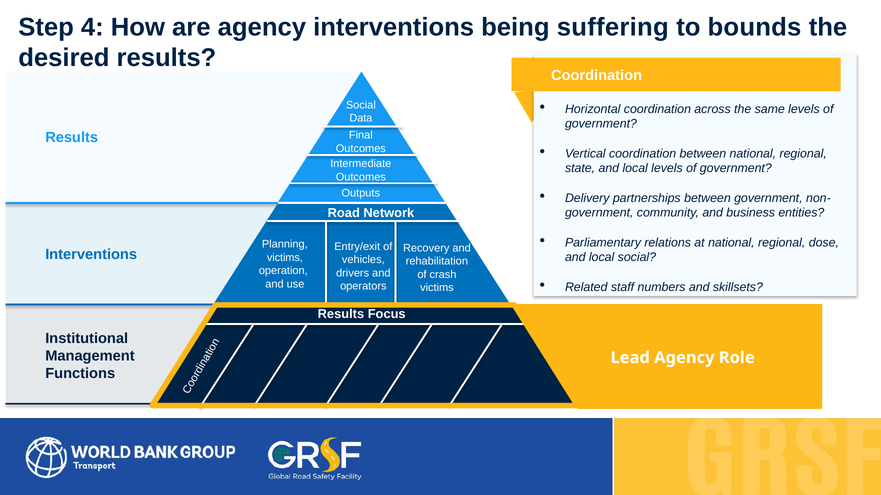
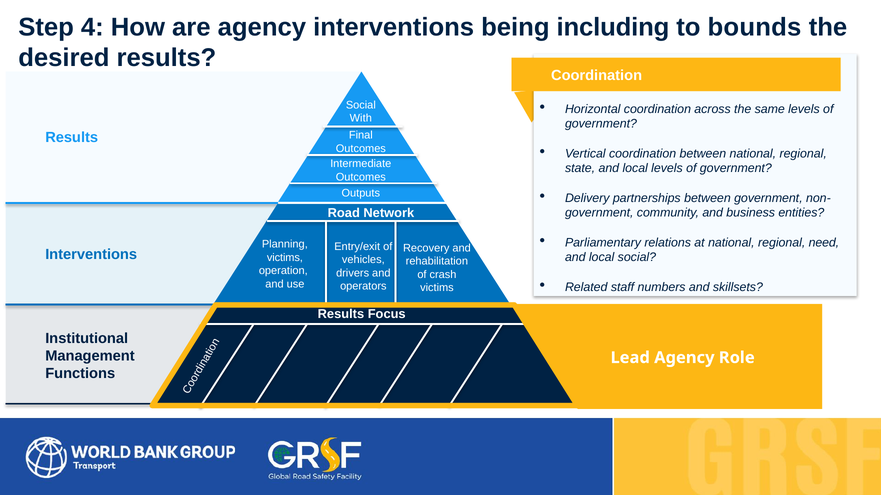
suffering: suffering -> including (613, 27)
Data: Data -> With (361, 118)
dose: dose -> need (824, 243)
